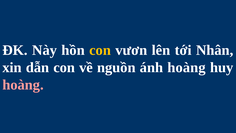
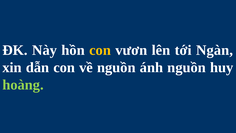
Nhân: Nhân -> Ngàn (215, 50)
ánh hoàng: hoàng -> nguồn (187, 67)
hoàng colour: pink -> light green (23, 85)
